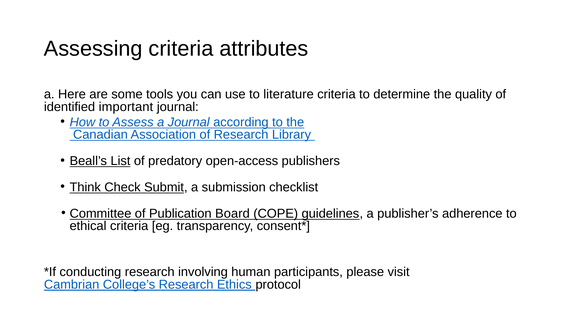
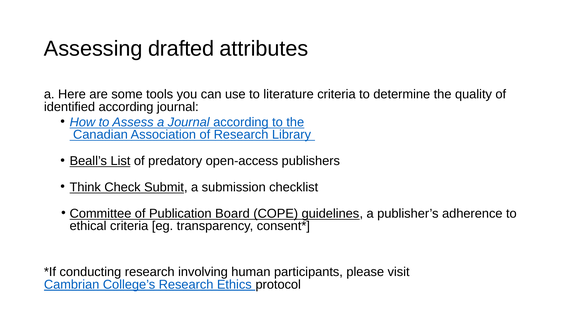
Assessing criteria: criteria -> drafted (181, 49)
identified important: important -> according (126, 107)
